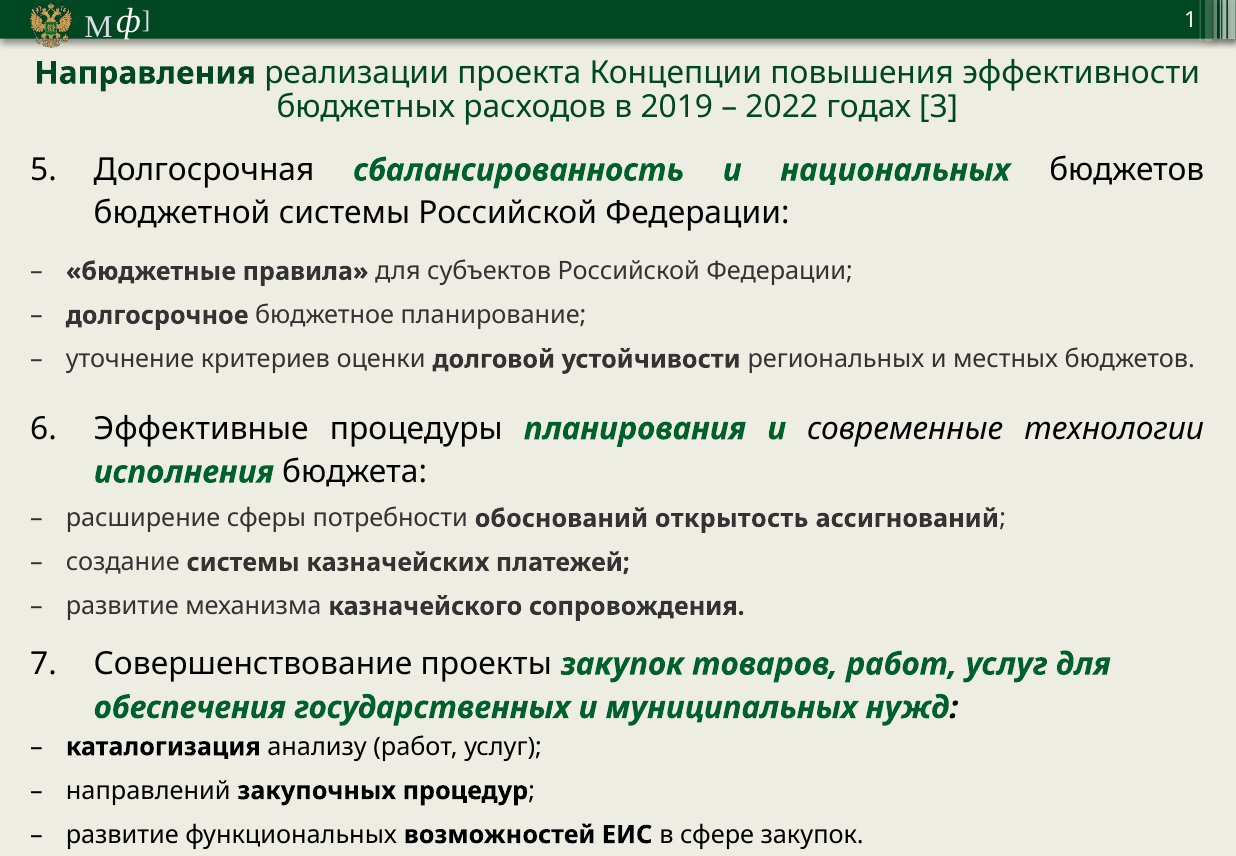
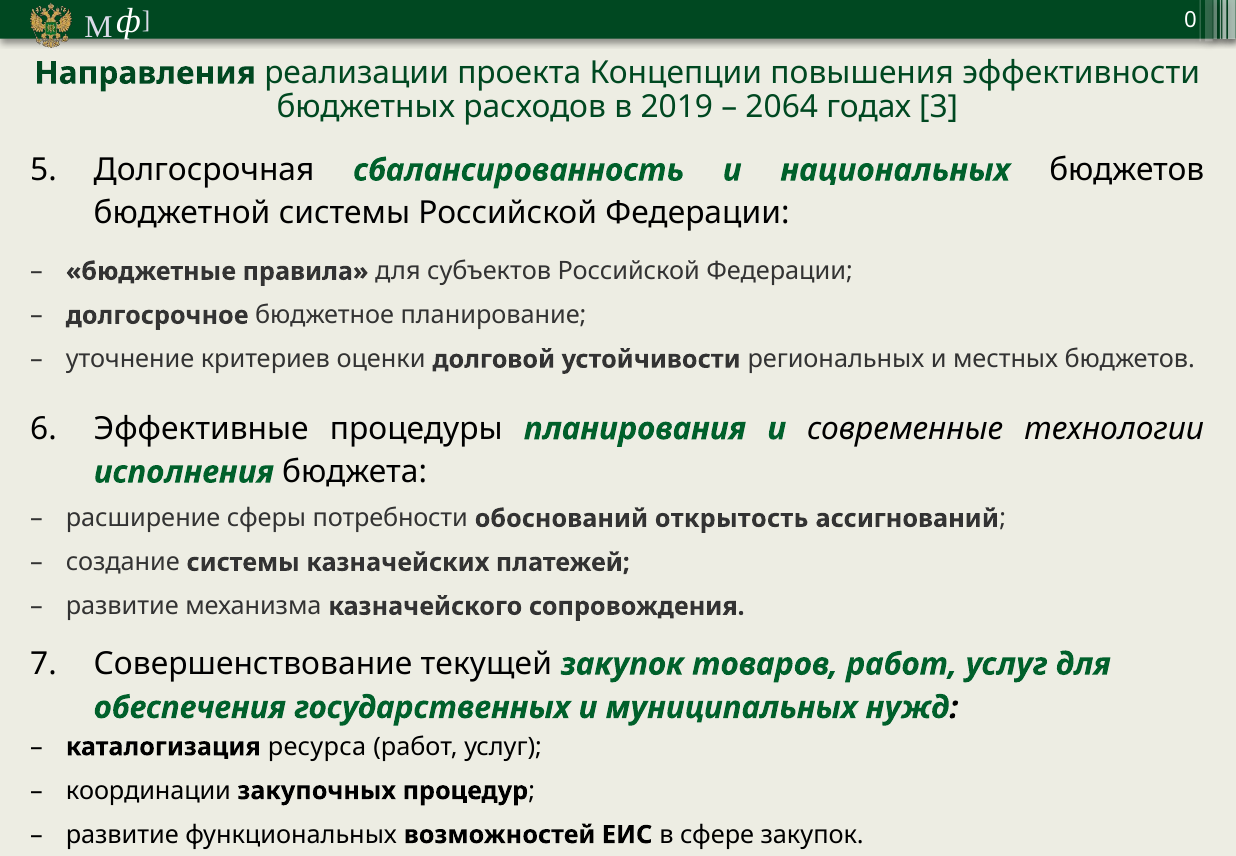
1: 1 -> 0 (1190, 20)
2022: 2022 -> 2064 (782, 107)
проекты: проекты -> текущей (486, 664)
анализу: анализу -> ресурса (317, 747)
направлений: направлений -> координации (148, 791)
